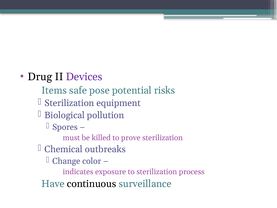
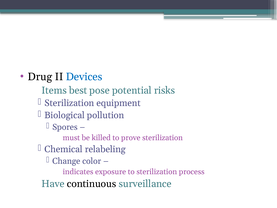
Devices colour: purple -> blue (84, 77)
safe: safe -> best (78, 90)
outbreaks: outbreaks -> relabeling (105, 149)
